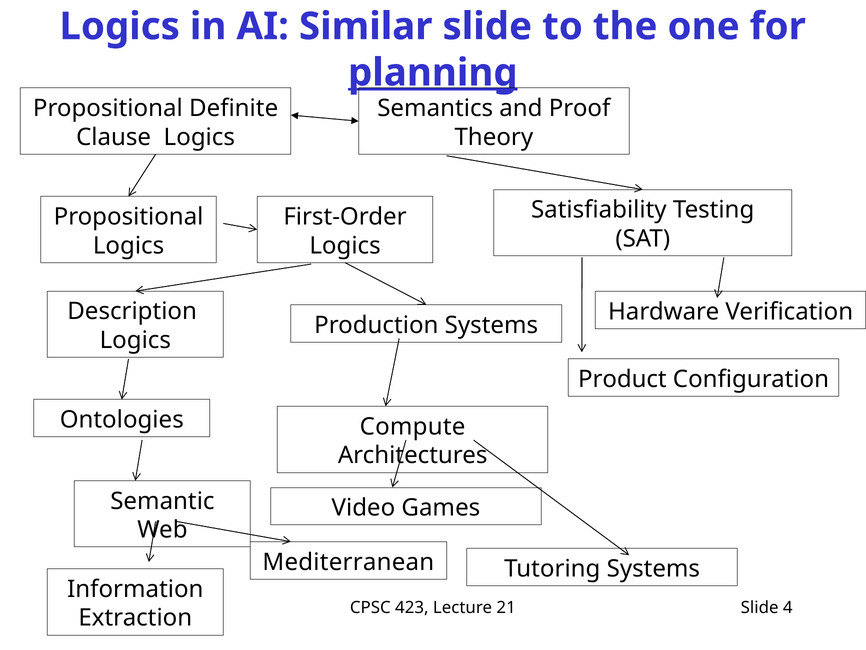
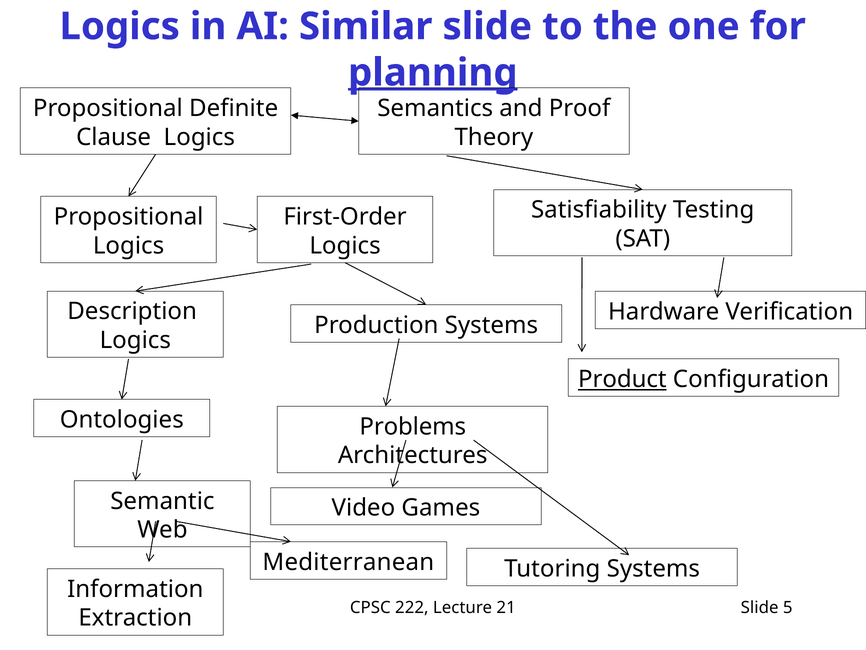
Product underline: none -> present (622, 379)
Compute: Compute -> Problems (413, 426)
423: 423 -> 222 (412, 607)
4: 4 -> 5 (788, 607)
